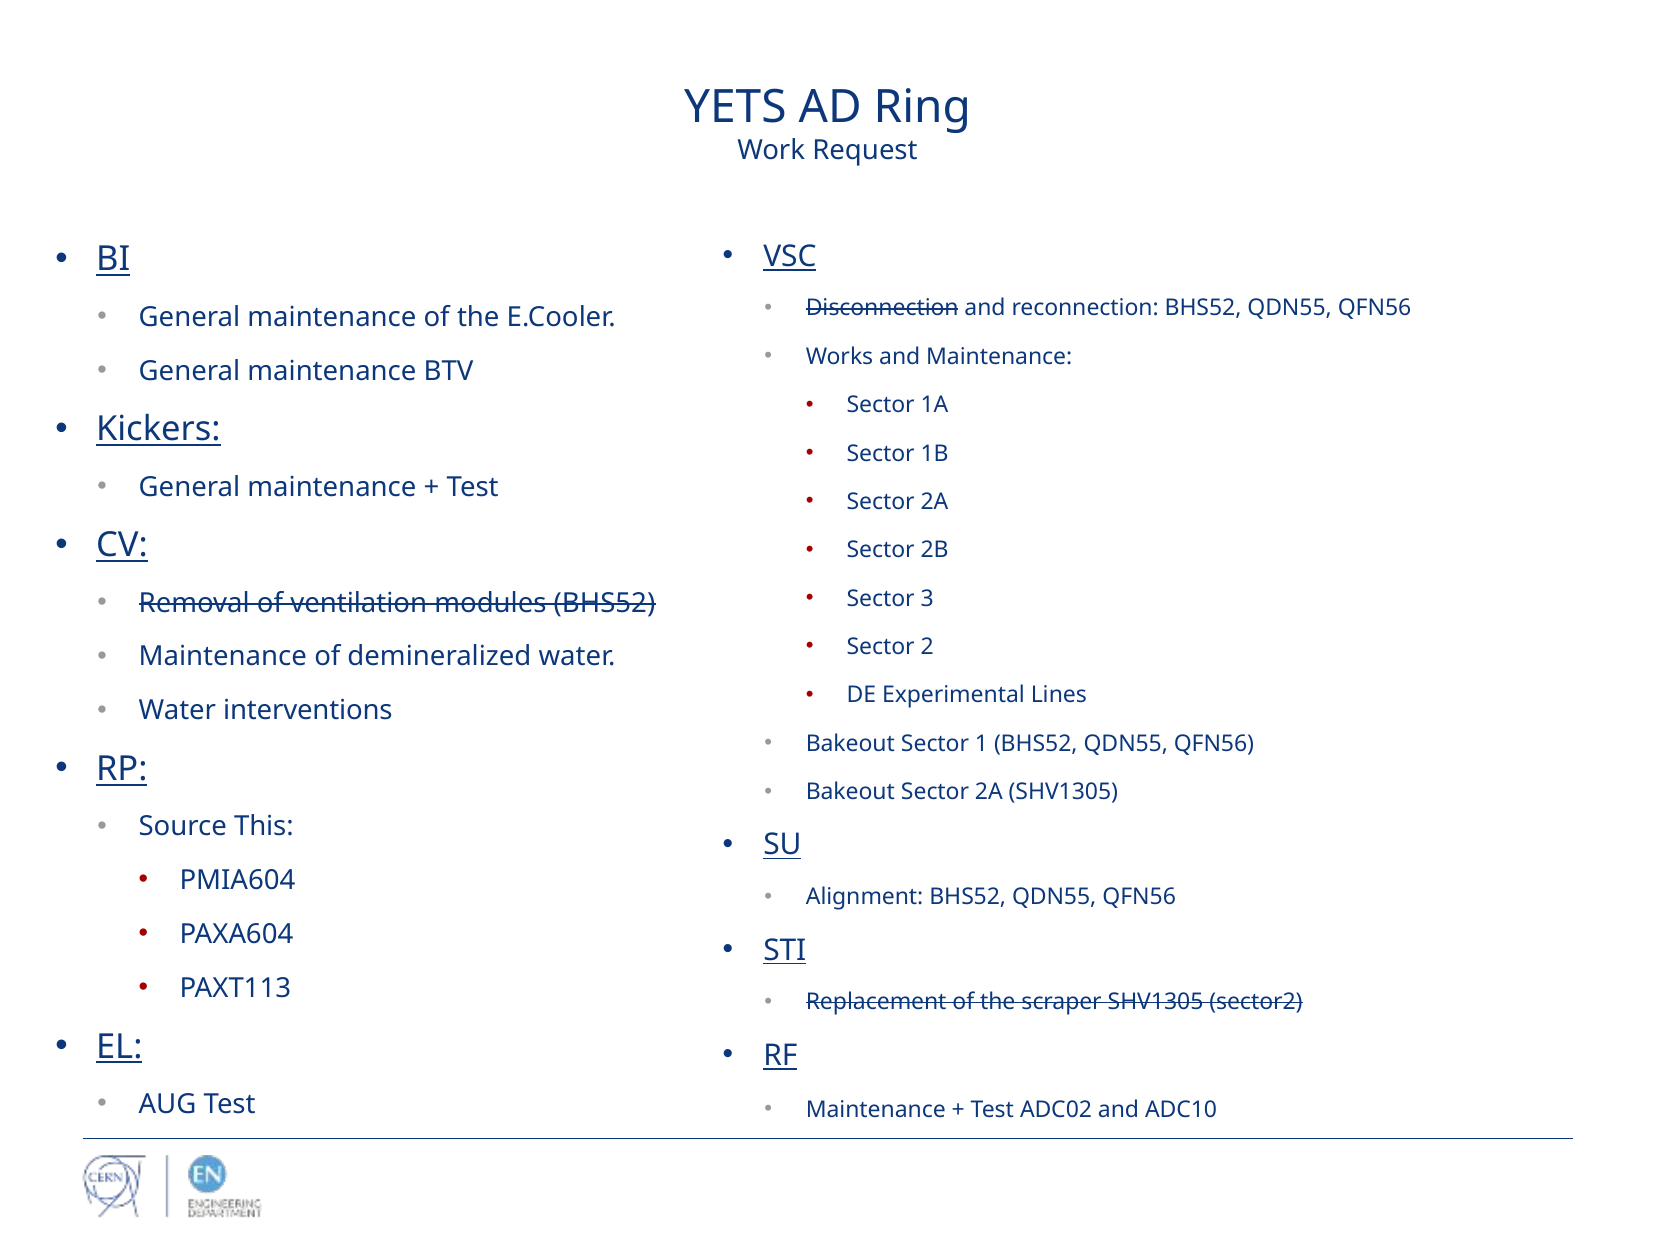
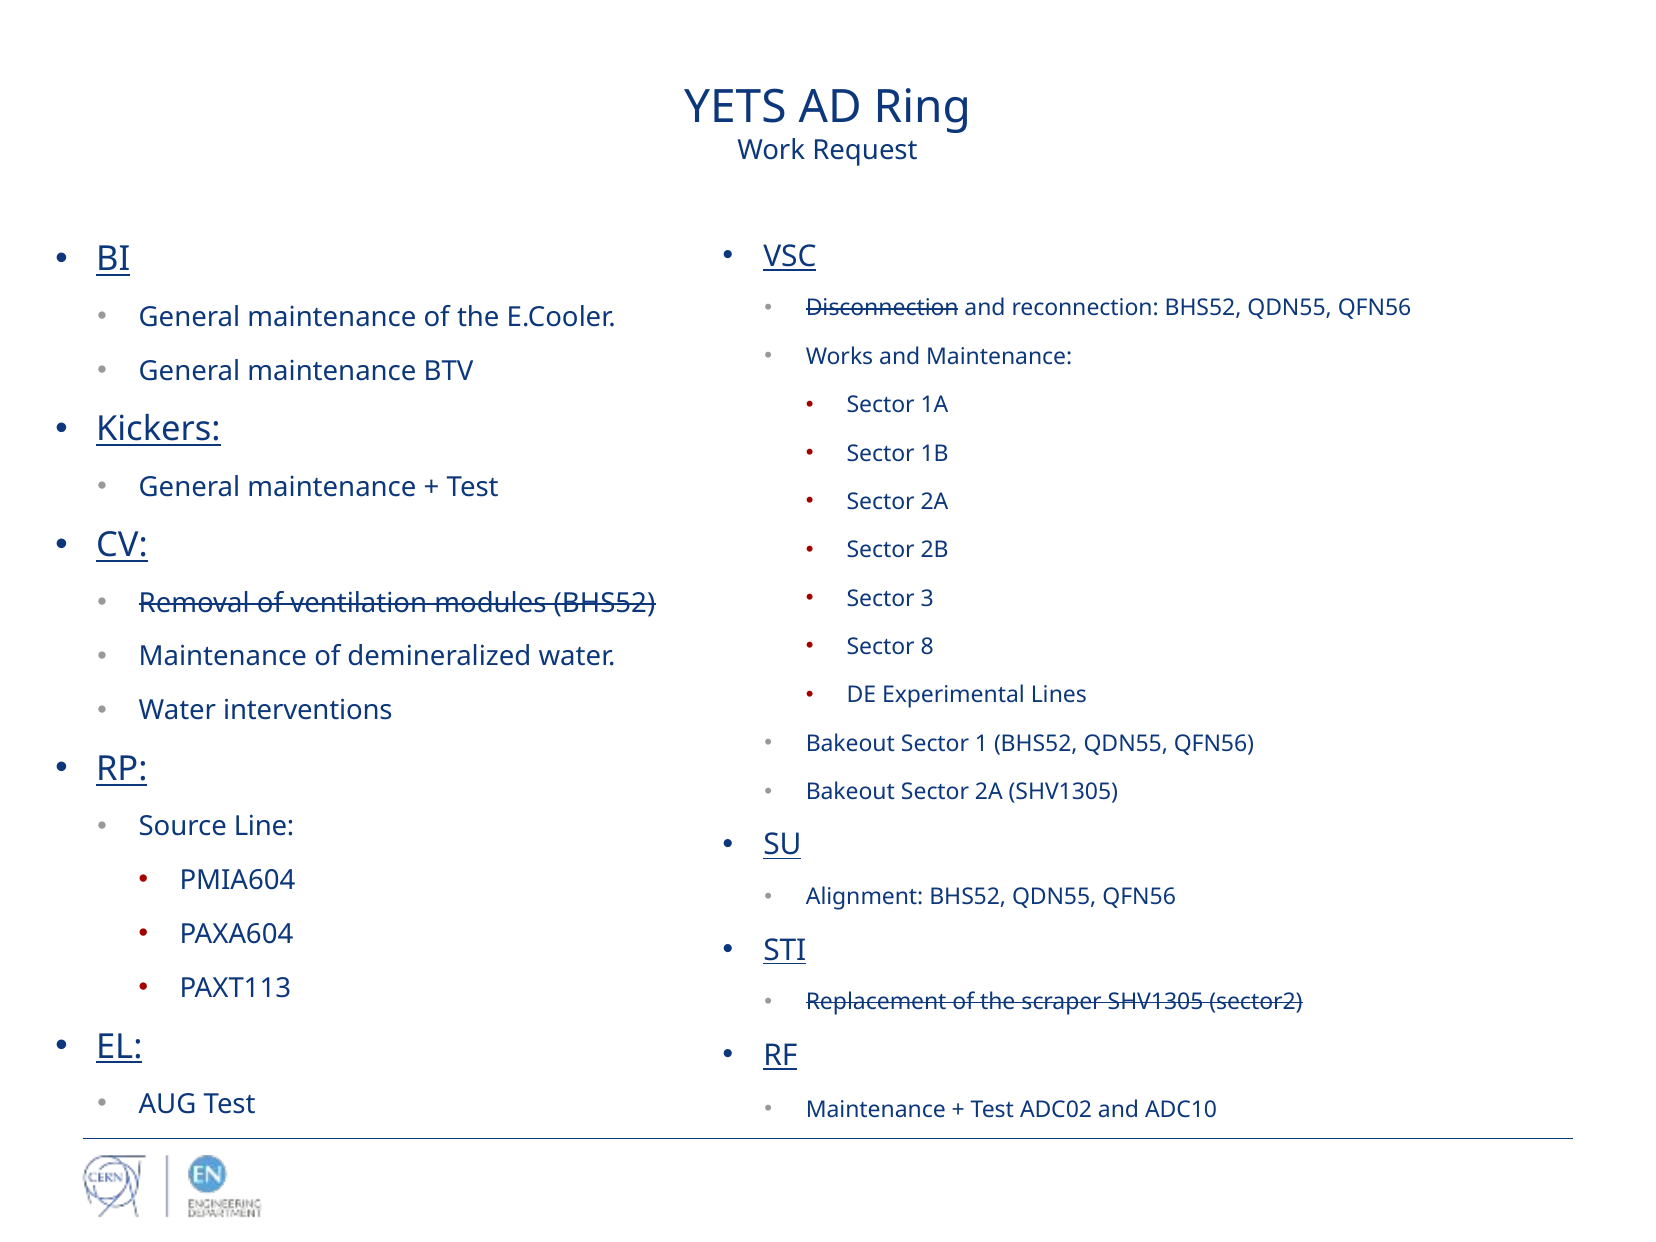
2: 2 -> 8 (927, 647)
This: This -> Line (264, 827)
